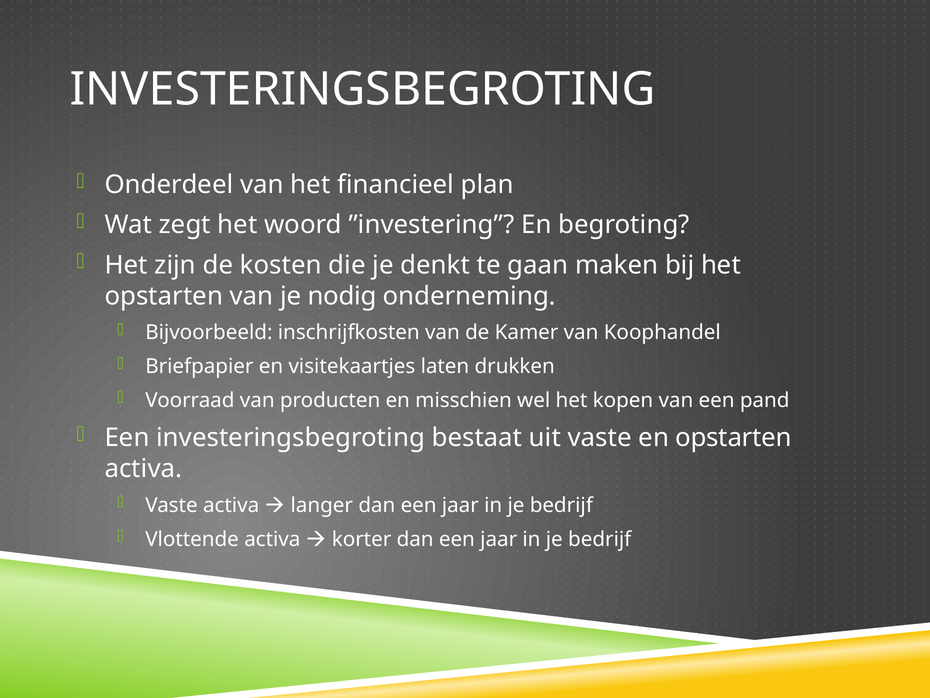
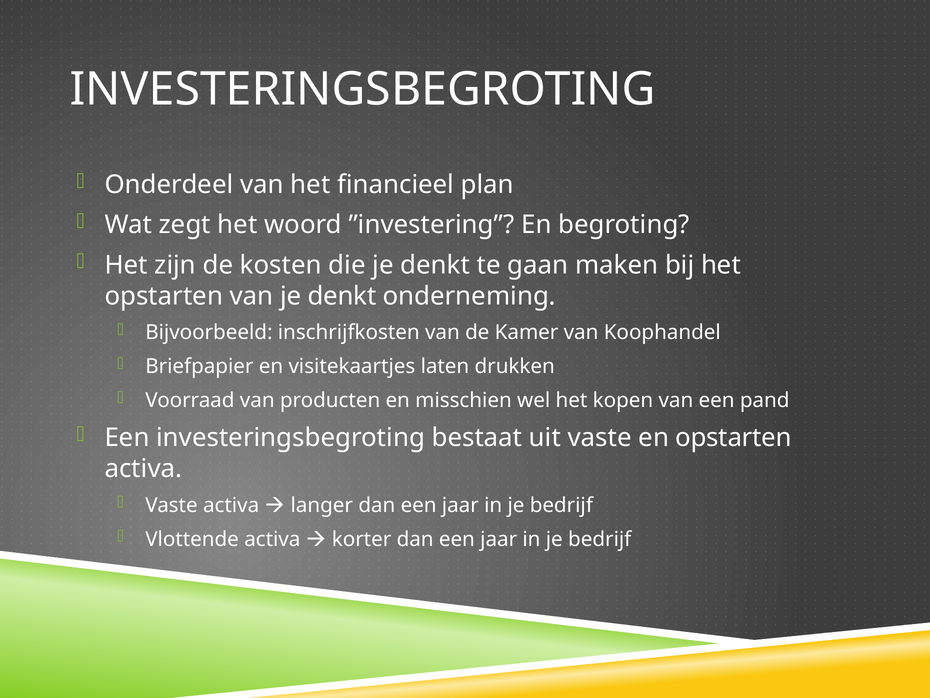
van je nodig: nodig -> denkt (342, 296)
